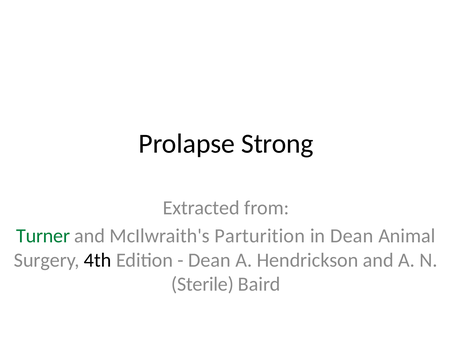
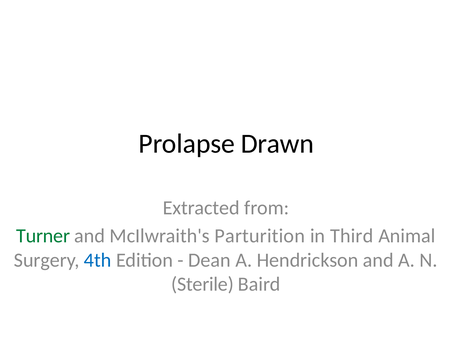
Strong: Strong -> Drawn (277, 144)
in Dean: Dean -> Third (352, 236)
4th colour: black -> blue (98, 260)
